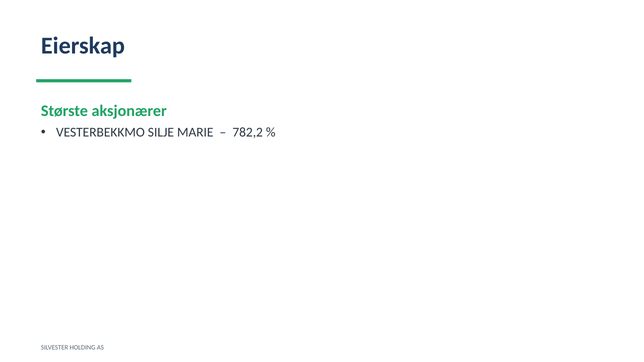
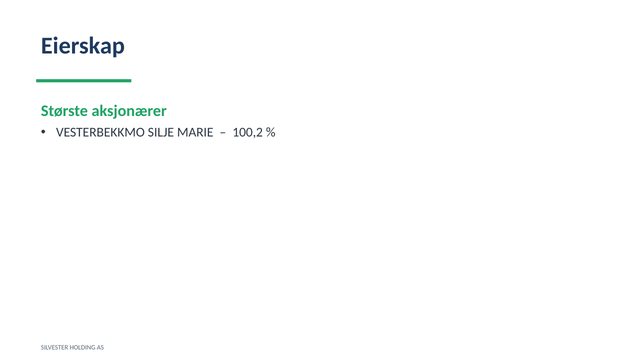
782,2: 782,2 -> 100,2 (248, 132)
